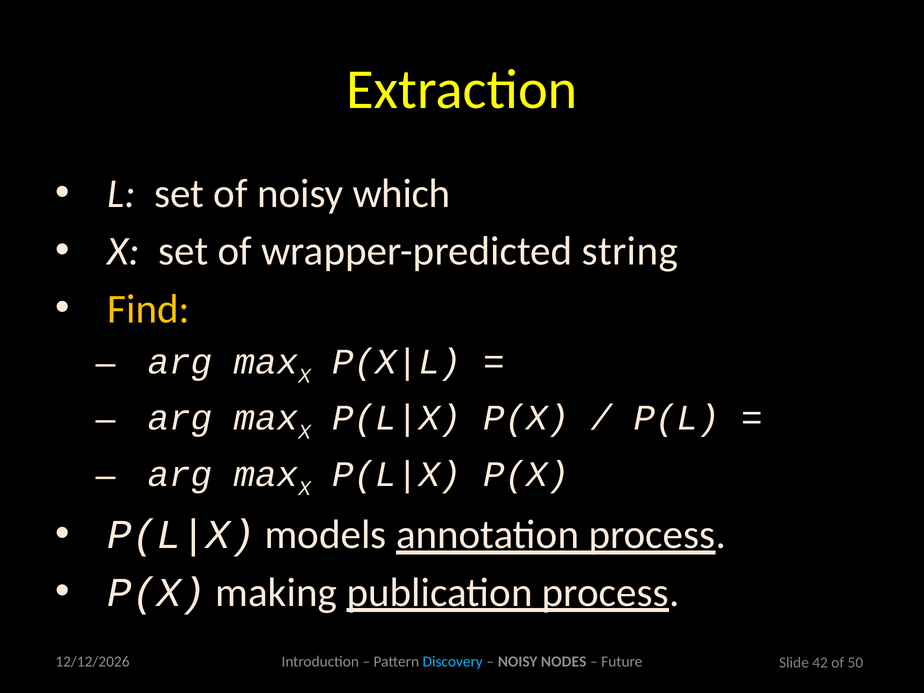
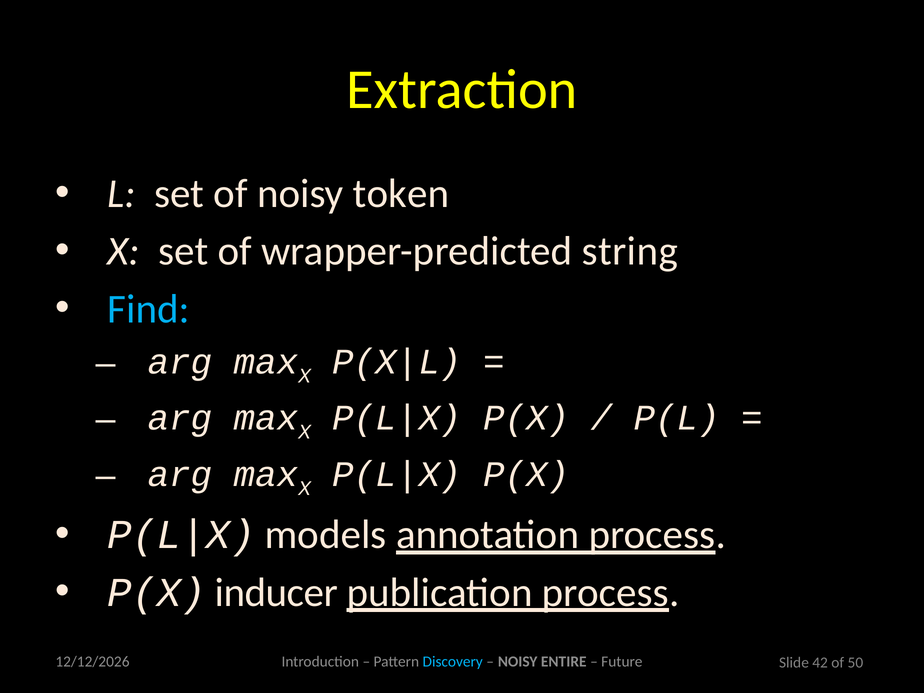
which: which -> token (401, 194)
Find colour: yellow -> light blue (149, 309)
making: making -> inducer (276, 592)
NODES: NODES -> ENTIRE (564, 662)
